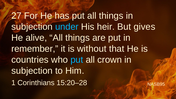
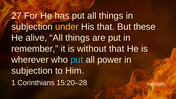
under colour: light blue -> yellow (67, 27)
His heir: heir -> that (106, 27)
gives: gives -> these (145, 27)
countries: countries -> wherever (30, 60)
crown: crown -> power (110, 60)
